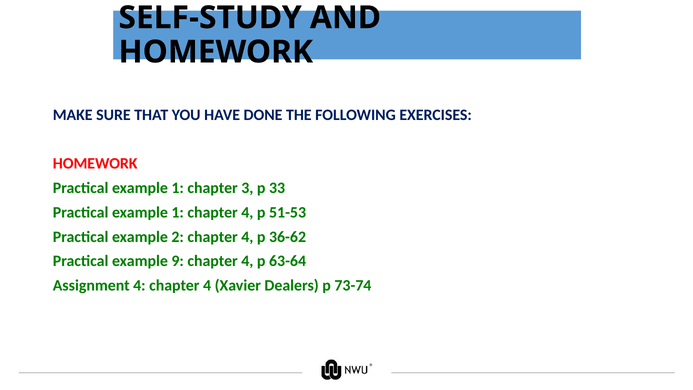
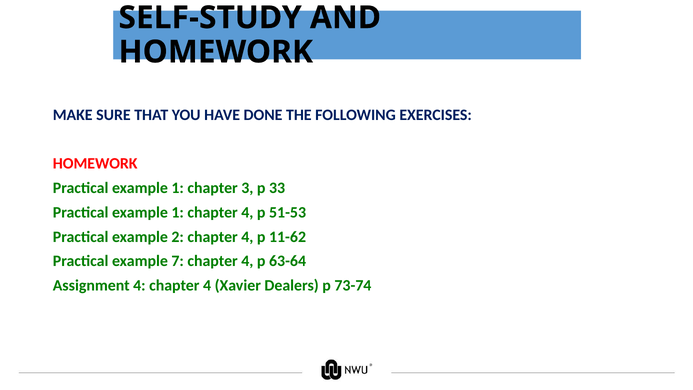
36-62: 36-62 -> 11-62 (288, 237)
9: 9 -> 7 (178, 261)
